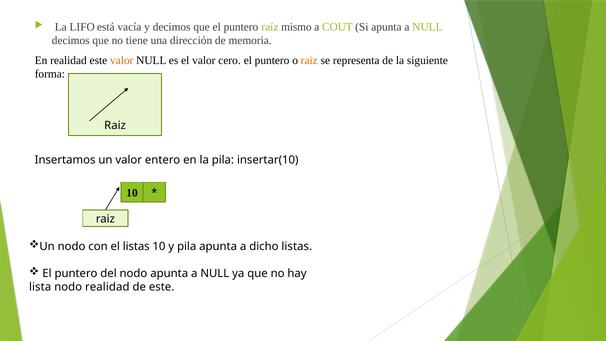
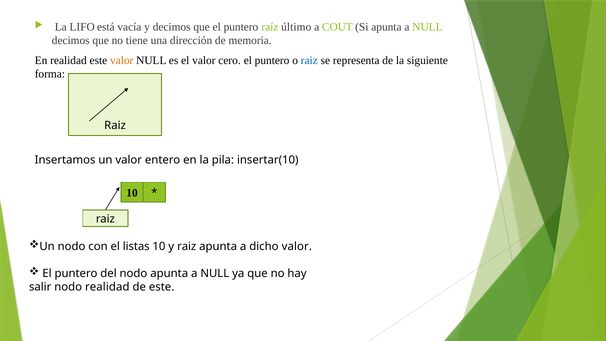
mismo: mismo -> último (296, 27)
raiz colour: orange -> blue (309, 60)
y pila: pila -> raiz (187, 246)
dicho listas: listas -> valor (297, 246)
lista: lista -> salir (40, 287)
